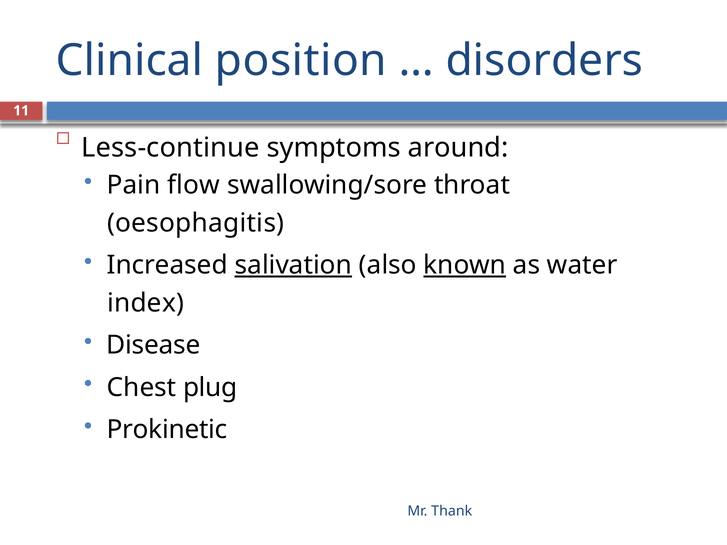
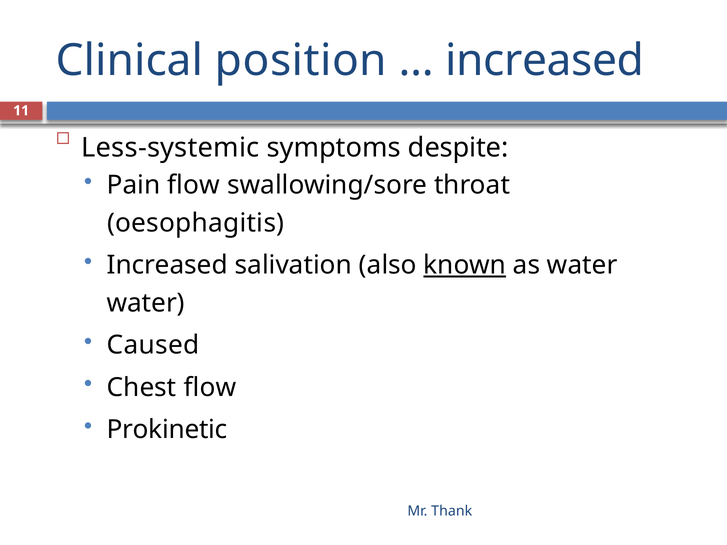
disorders: disorders -> increased (545, 61)
Less-continue: Less-continue -> Less-systemic (170, 148)
around: around -> despite (458, 148)
salivation underline: present -> none (293, 265)
index: index -> water (146, 303)
Disease: Disease -> Caused (153, 345)
Chest plug: plug -> flow (210, 388)
